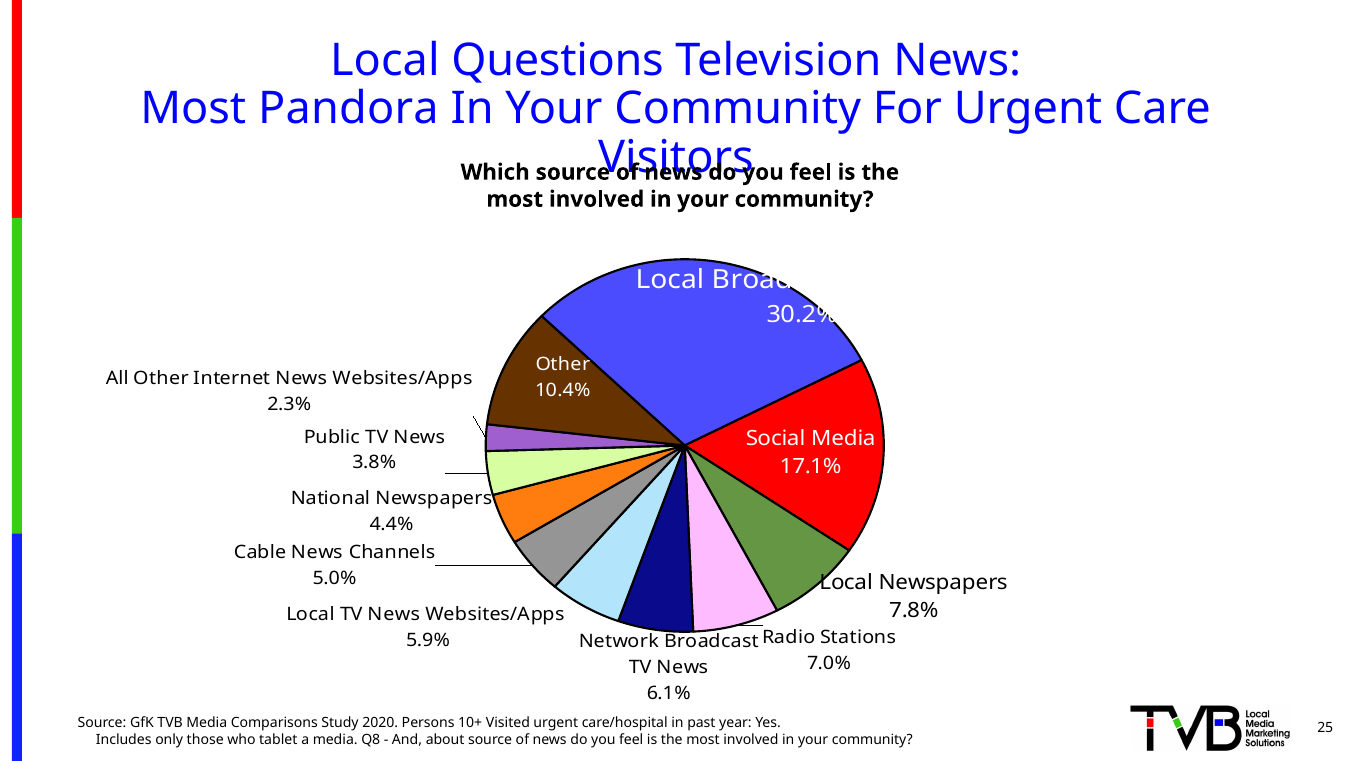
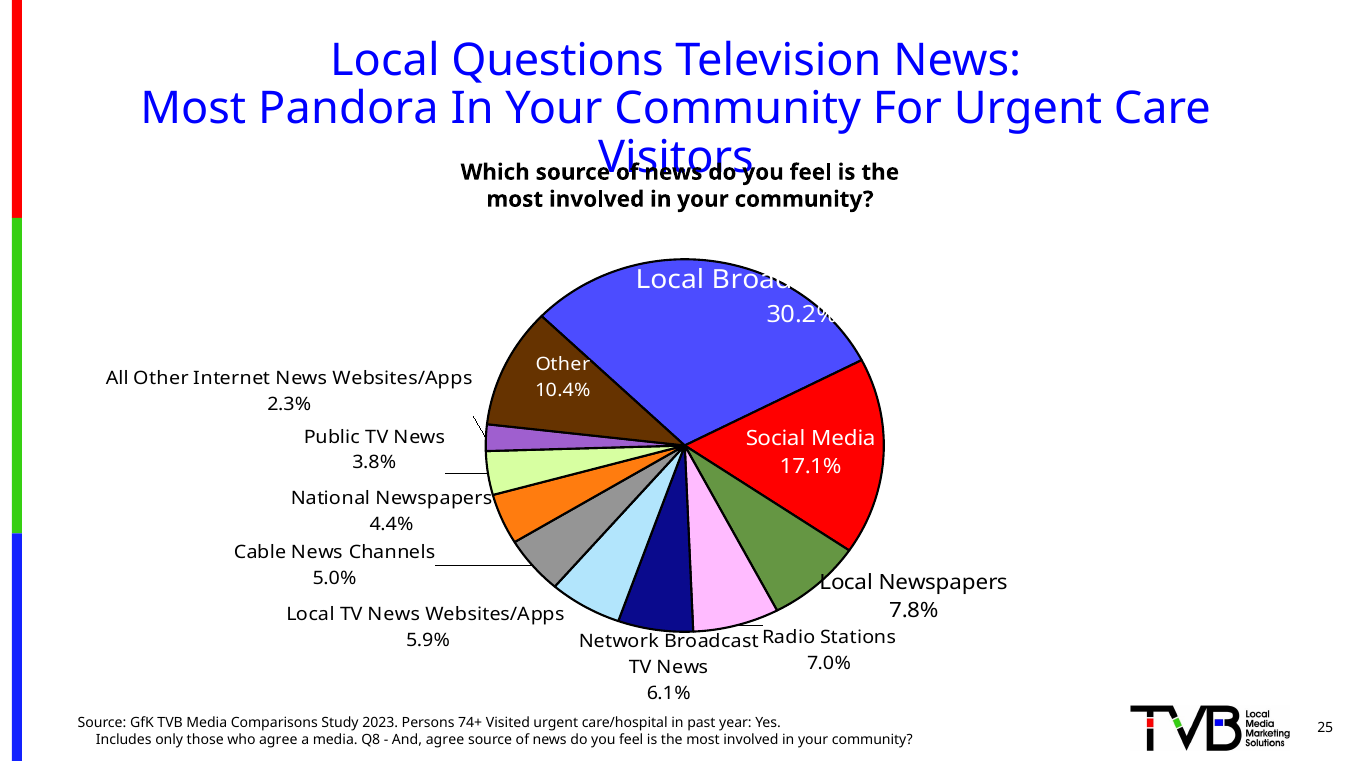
2020: 2020 -> 2023 (380, 723)
10+: 10+ -> 74+ (470, 723)
who tablet: tablet -> agree (278, 739)
And about: about -> agree (445, 739)
